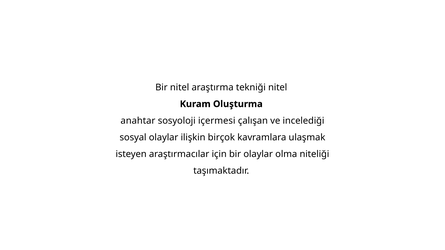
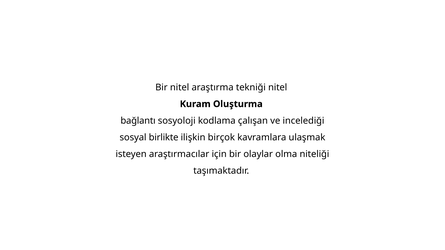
anahtar: anahtar -> bağlantı (138, 121)
içermesi: içermesi -> kodlama (217, 121)
sosyal olaylar: olaylar -> birlikte (164, 138)
